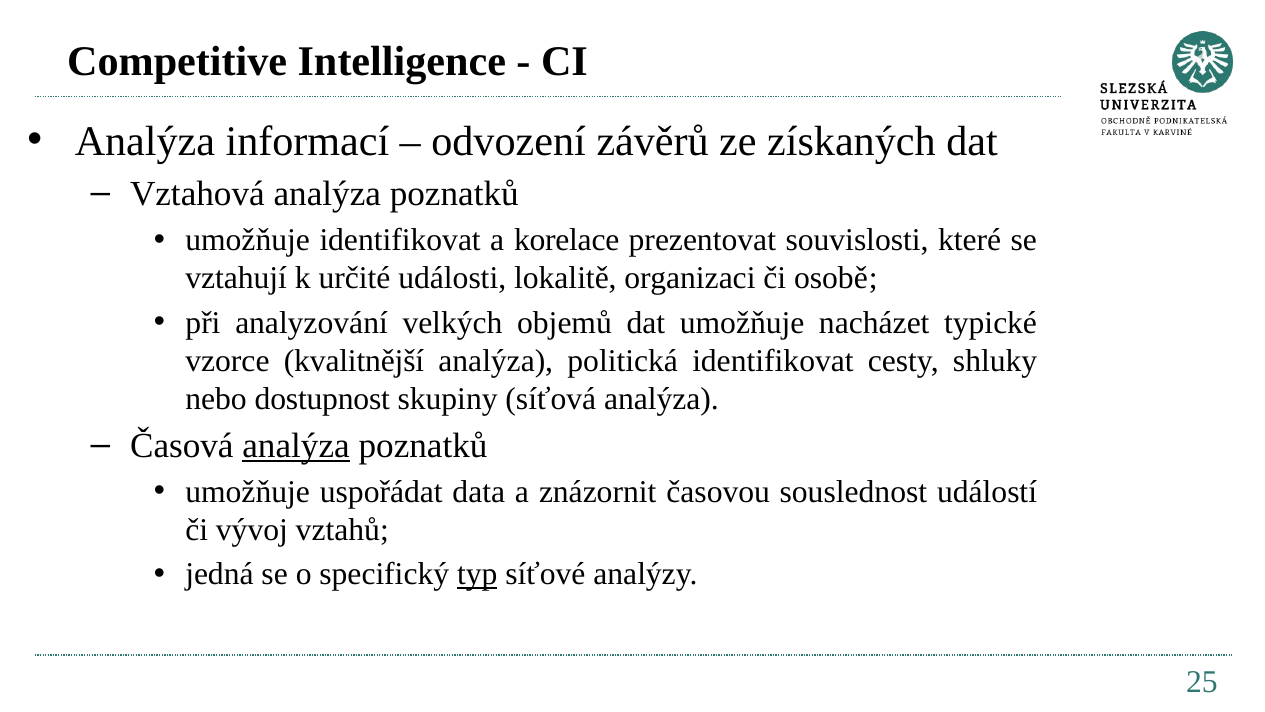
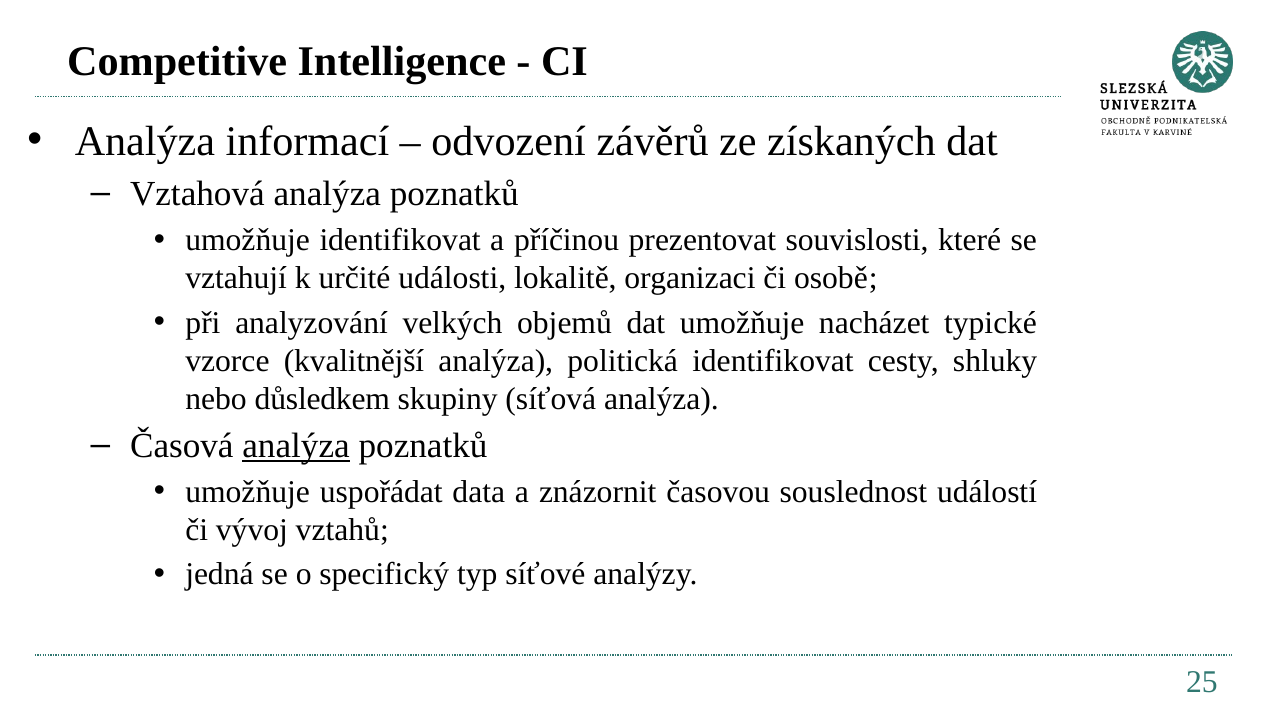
korelace: korelace -> příčinou (567, 240)
dostupnost: dostupnost -> důsledkem (322, 398)
typ underline: present -> none (477, 574)
